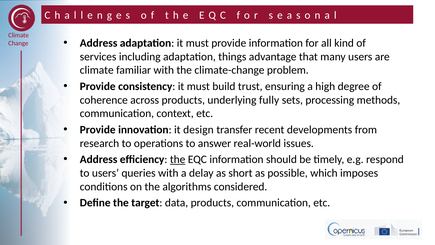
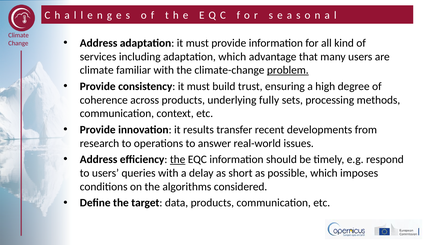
adaptation things: things -> which (232, 57)
problem underline: none -> present (288, 70)
design: design -> results (198, 130)
